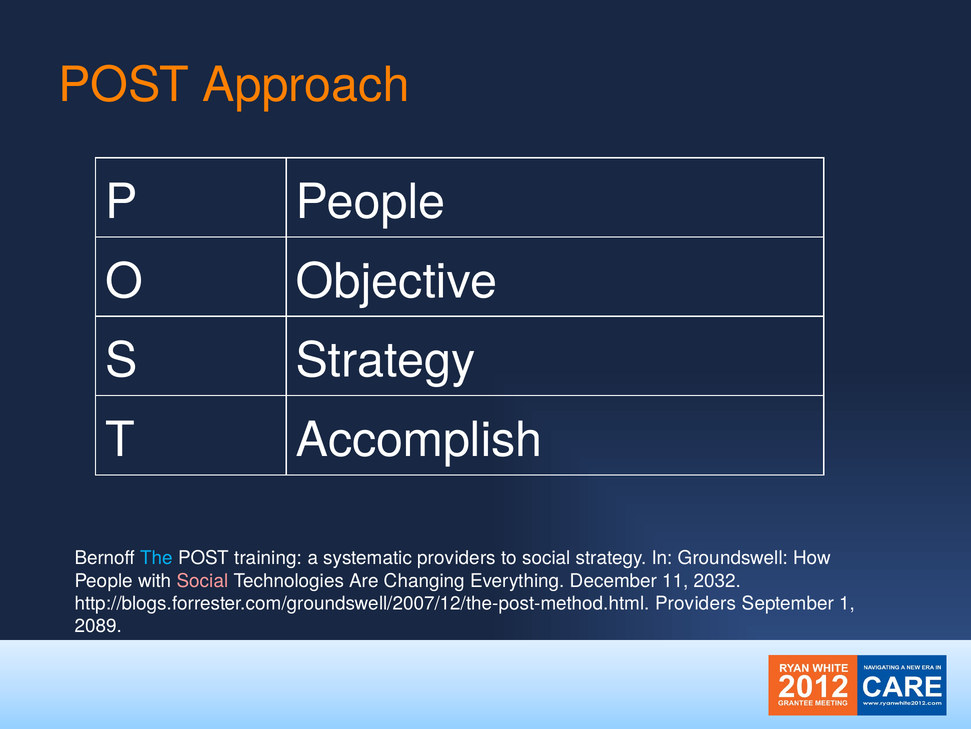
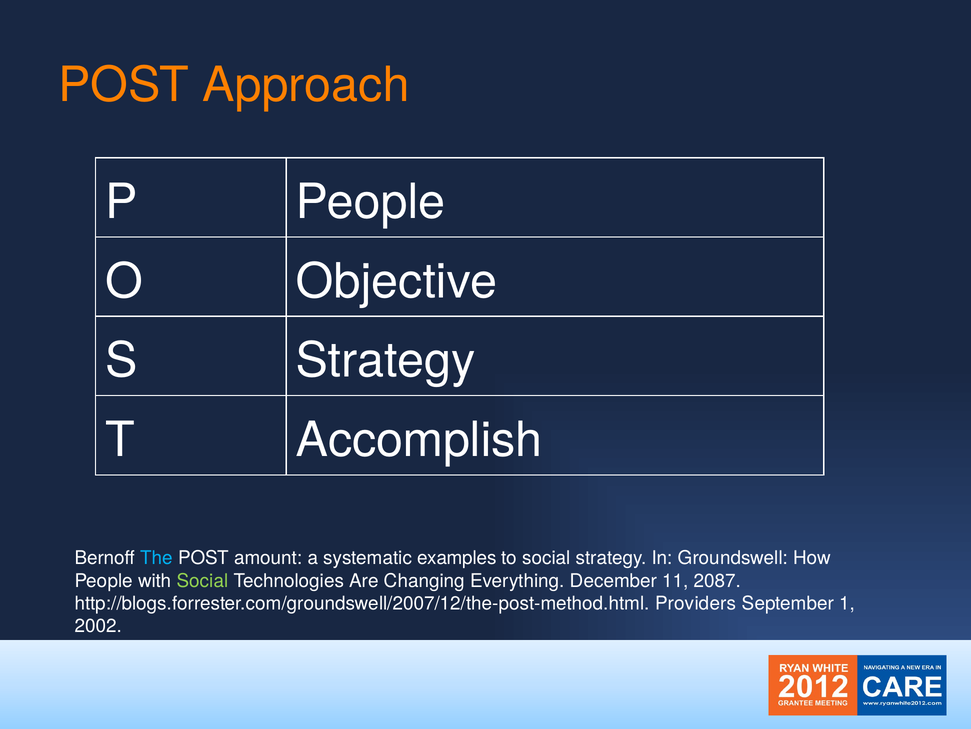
training: training -> amount (268, 557)
systematic providers: providers -> examples (457, 557)
Social colour: pink -> light green (203, 580)
2032: 2032 -> 2087 (718, 580)
2089: 2089 -> 2002 (98, 626)
